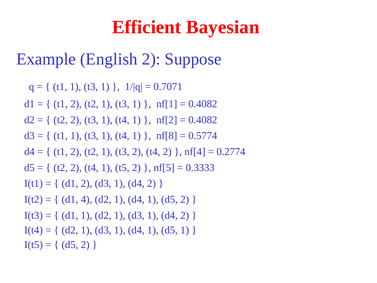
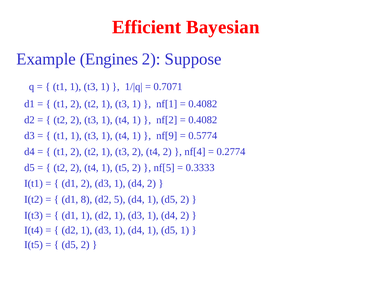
English: English -> Engines (109, 59)
nf[8: nf[8 -> nf[9 (167, 136)
4: 4 -> 8 (86, 199)
1: 1 -> 5 (120, 199)
